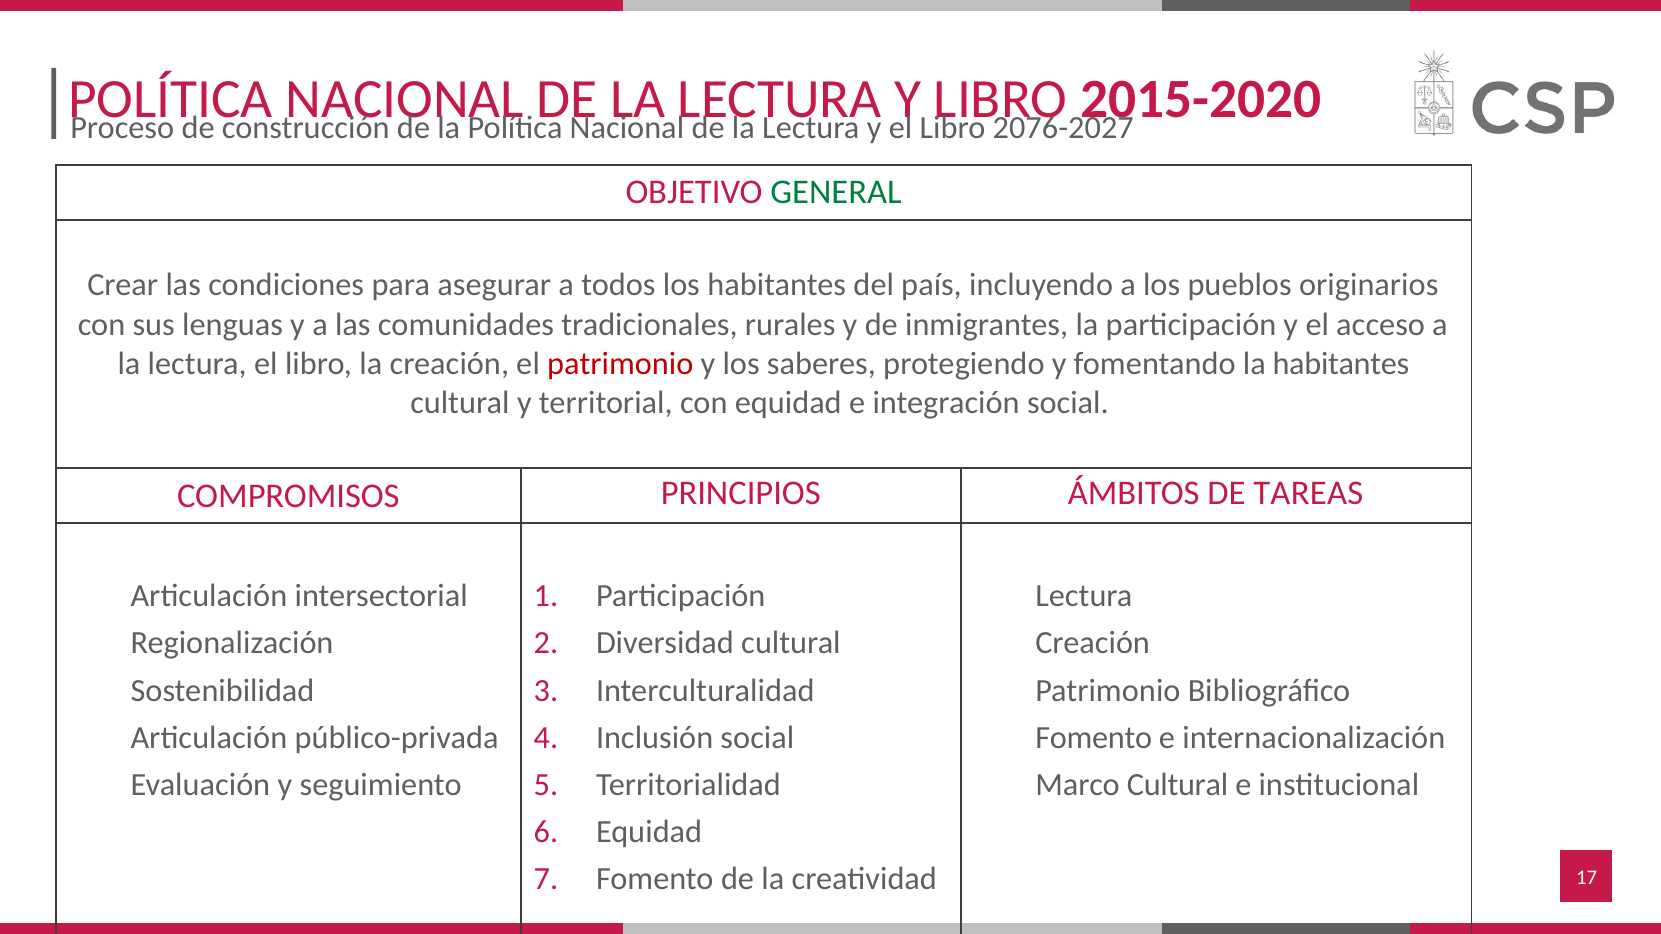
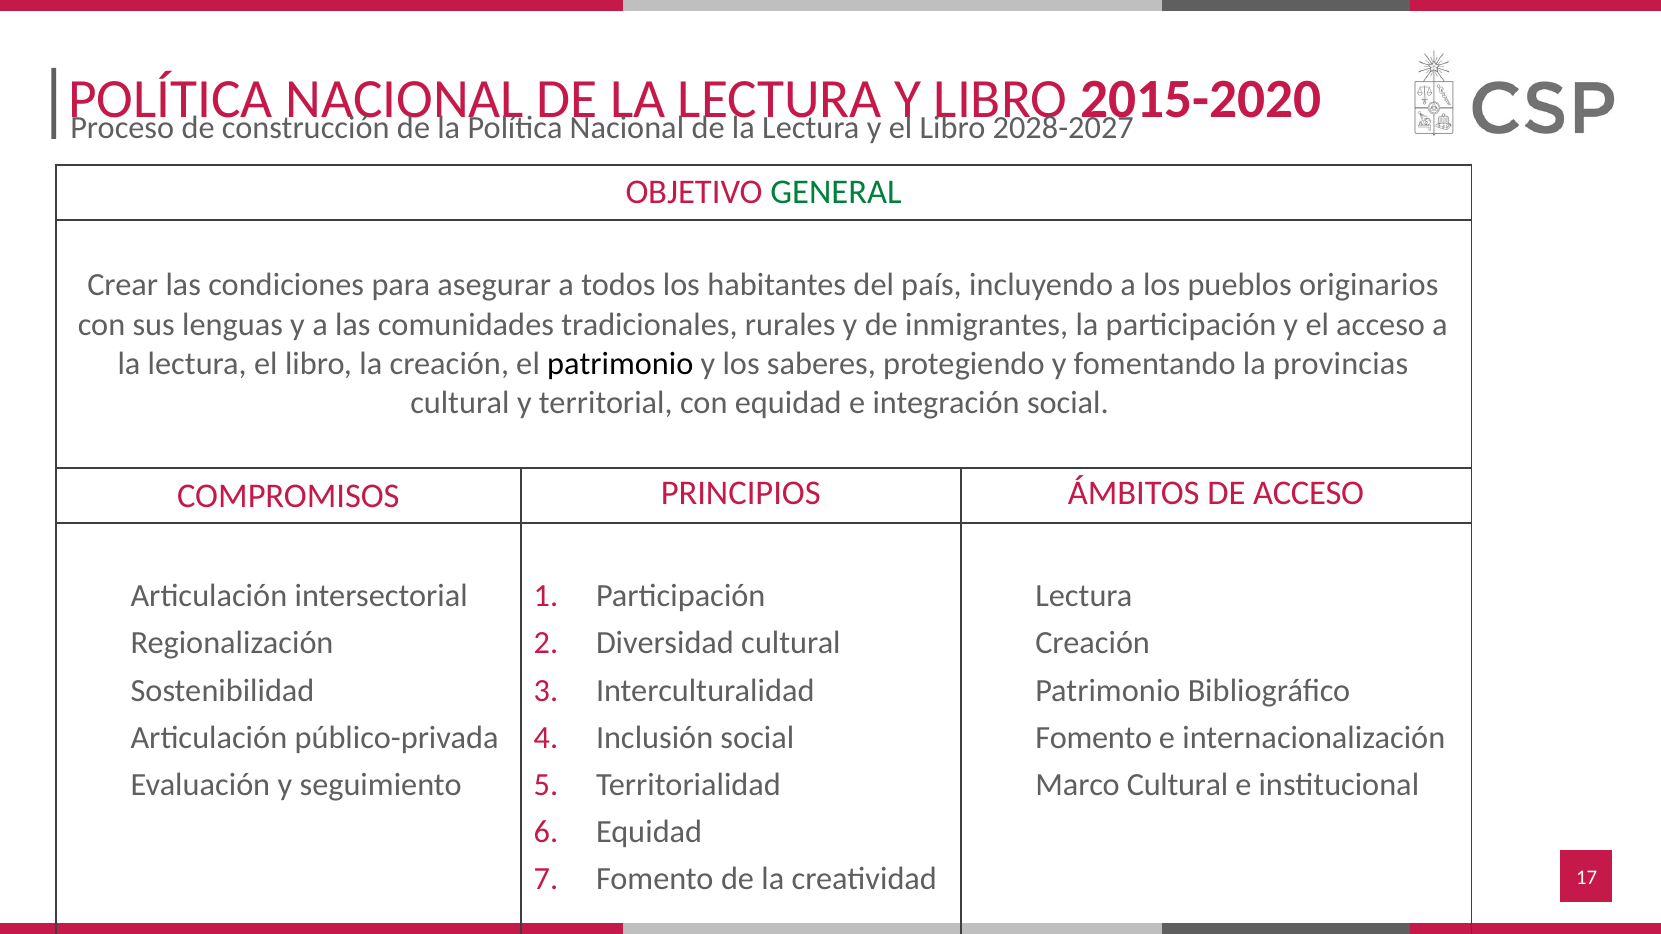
2076-2027: 2076-2027 -> 2028-2027 (1063, 128)
patrimonio colour: red -> black (620, 364)
la habitantes: habitantes -> provincias (1341, 364)
DE TAREAS: TAREAS -> ACCESO (1309, 493)
